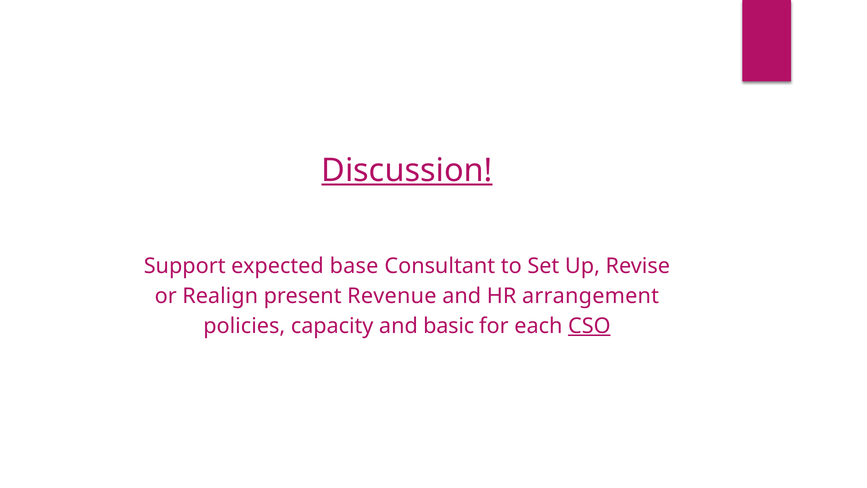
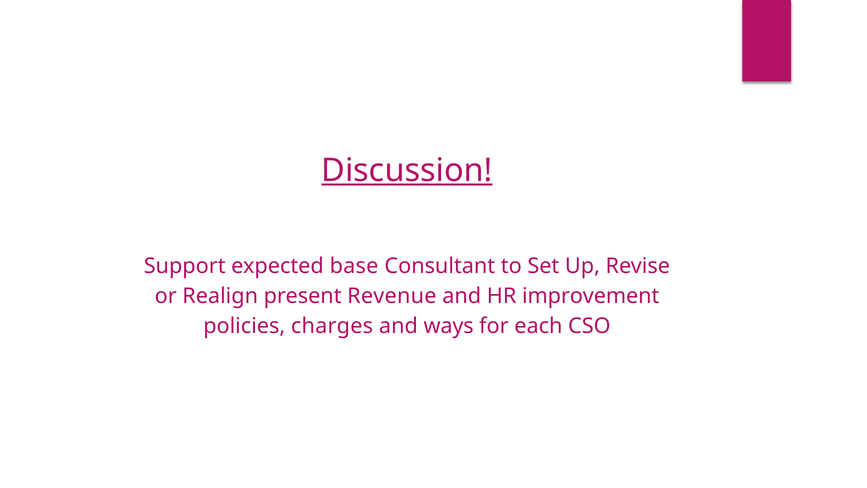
arrangement: arrangement -> improvement (591, 296)
capacity: capacity -> charges (332, 326)
basic: basic -> ways (449, 326)
CSO underline: present -> none (589, 326)
